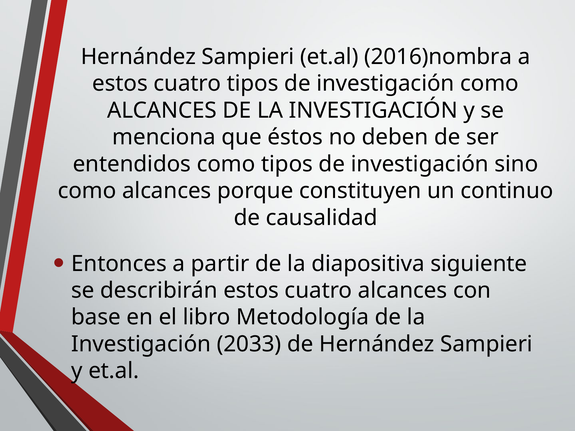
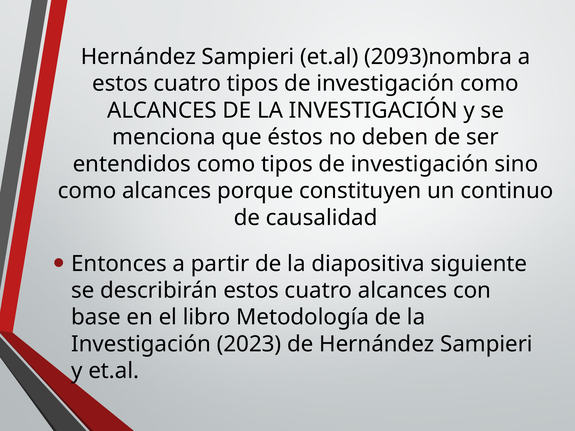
2016)nombra: 2016)nombra -> 2093)nombra (438, 57)
2033: 2033 -> 2023 (249, 344)
